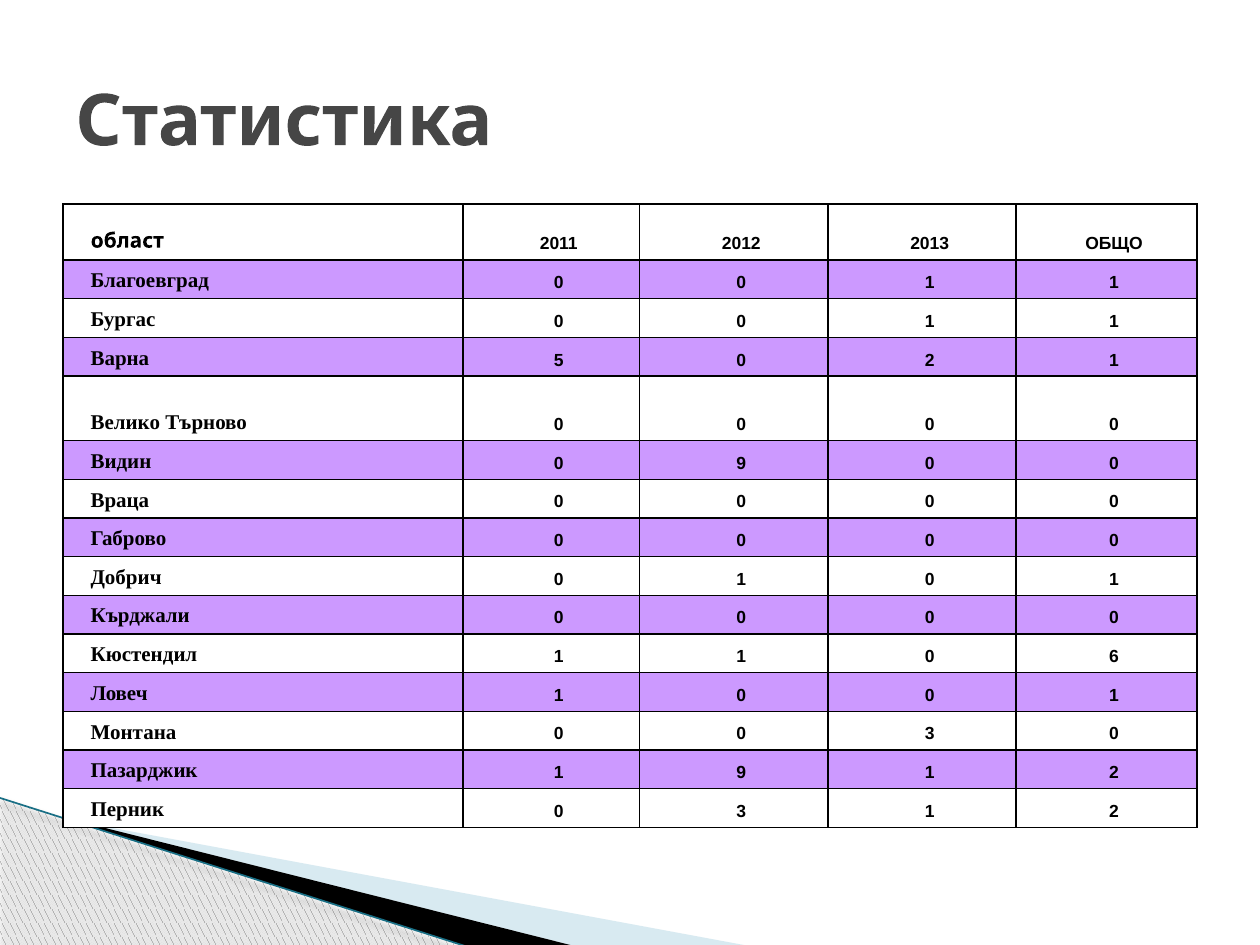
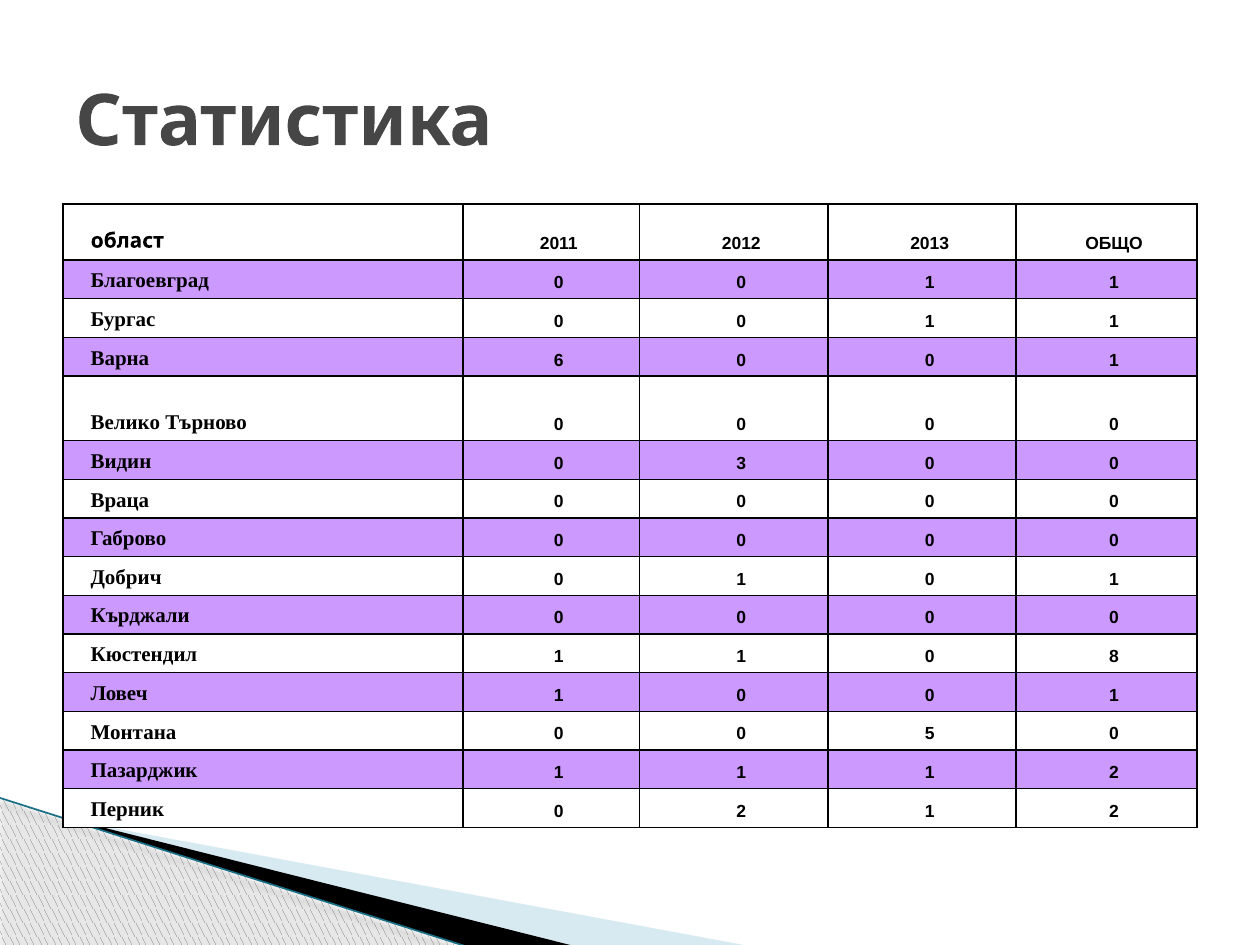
5: 5 -> 6 (559, 360)
2: 2 -> 0 (930, 360)
0 9: 9 -> 3 (741, 463)
6: 6 -> 8 (1114, 657)
0 0 3: 3 -> 5 (930, 734)
Пазарджик 1 9: 9 -> 1 (741, 773)
Перник 0 3: 3 -> 2 (741, 811)
